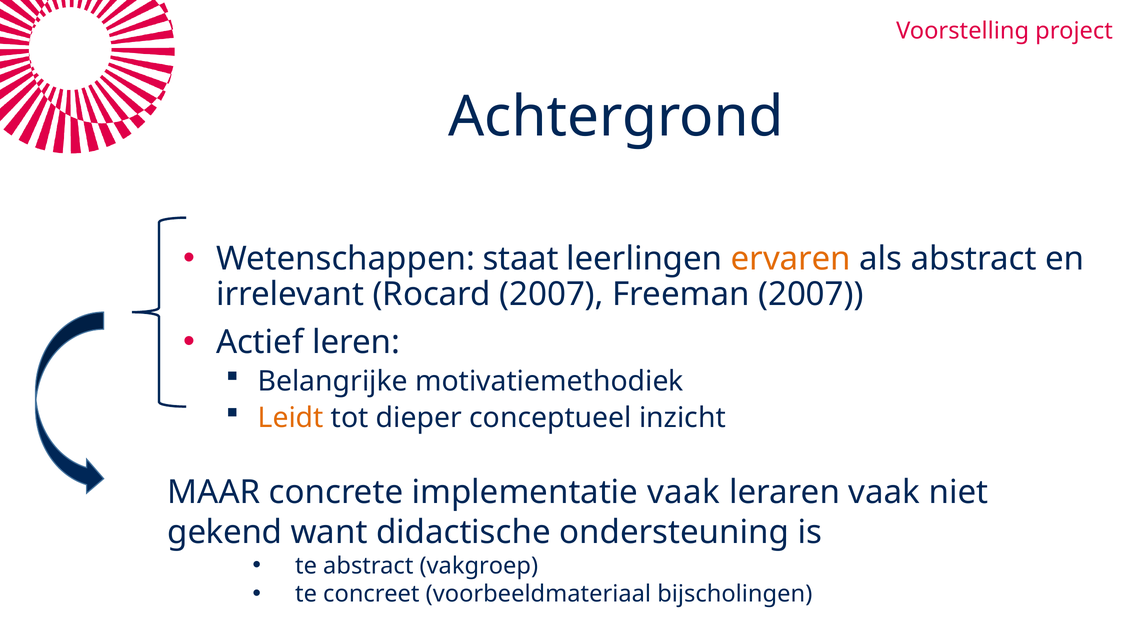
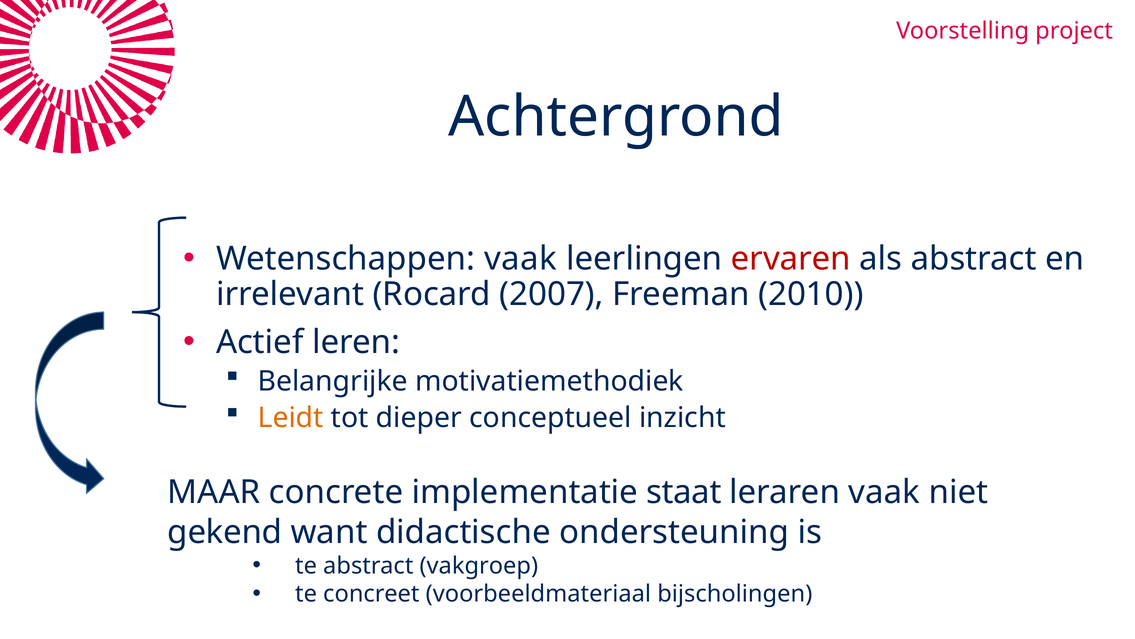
Wetenschappen staat: staat -> vaak (520, 258)
ervaren colour: orange -> red (791, 258)
Freeman 2007: 2007 -> 2010 (811, 294)
implementatie vaak: vaak -> staat (684, 492)
